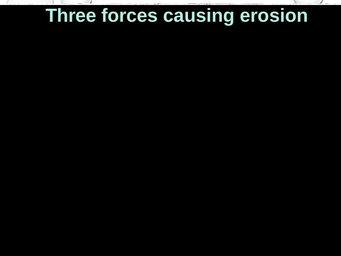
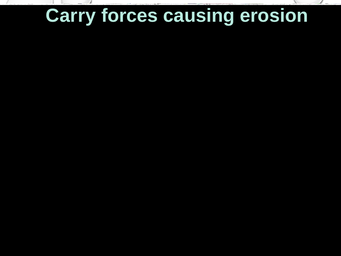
Three: Three -> Carry (71, 16)
